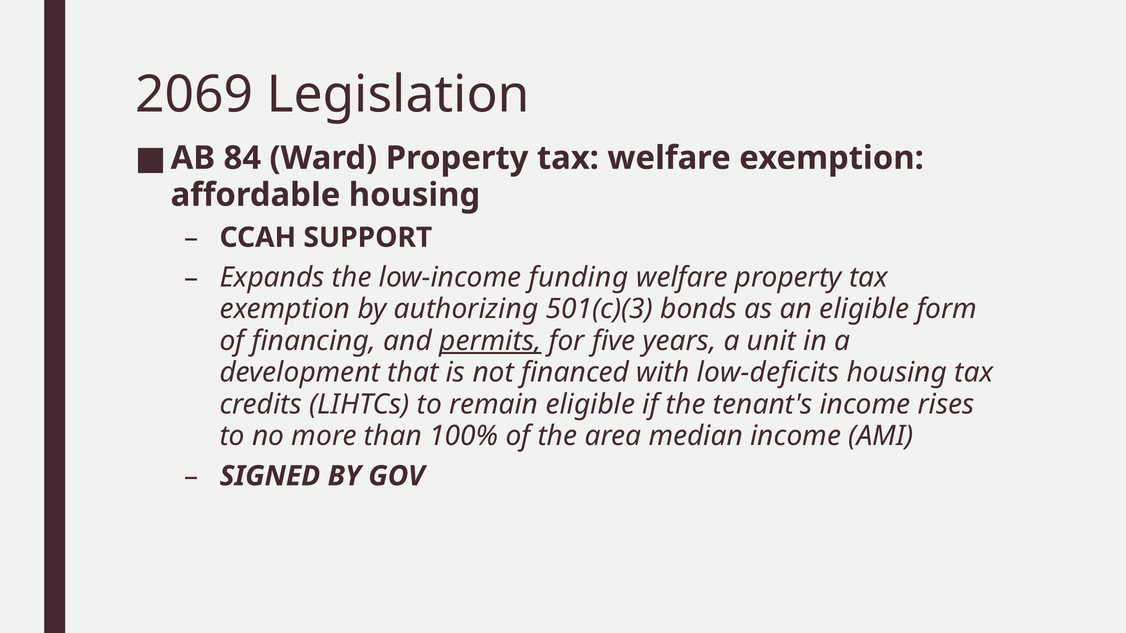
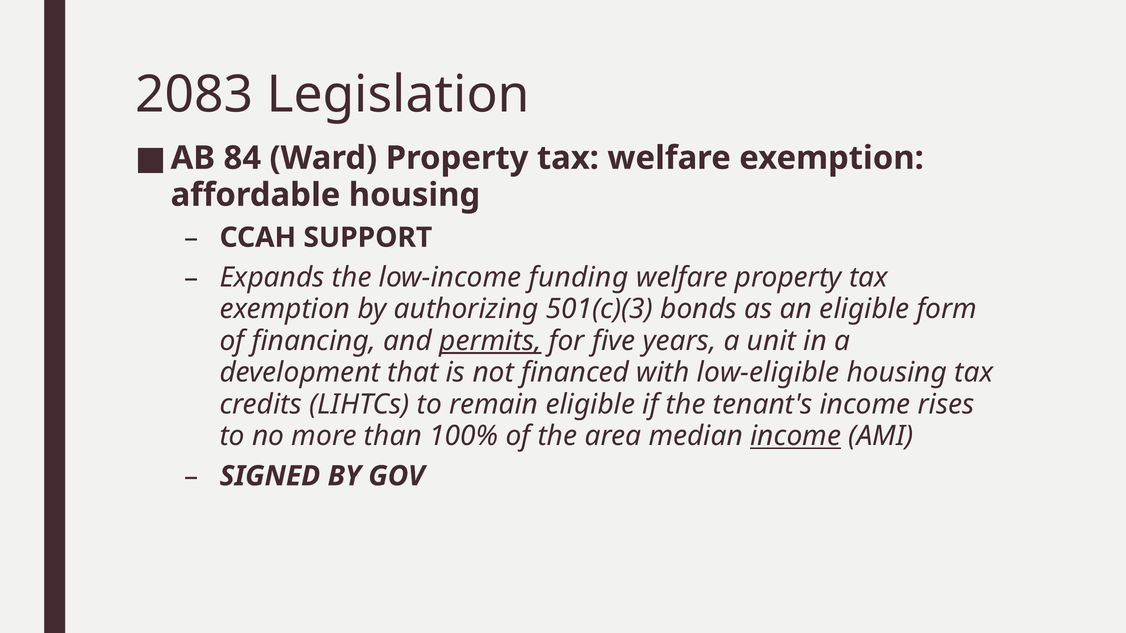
2069: 2069 -> 2083 (194, 95)
low-deficits: low-deficits -> low-eligible (768, 373)
income underline: none -> present (796, 436)
